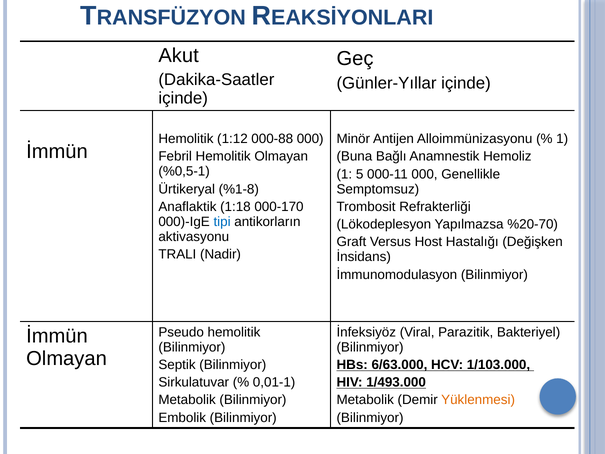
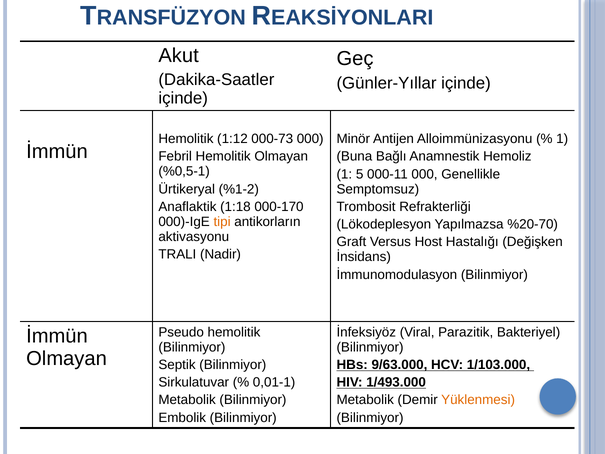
000-88: 000-88 -> 000-73 (272, 139)
%1-8: %1-8 -> %1-2 (239, 189)
tipi colour: blue -> orange (222, 222)
6/63.000: 6/63.000 -> 9/63.000 (399, 365)
